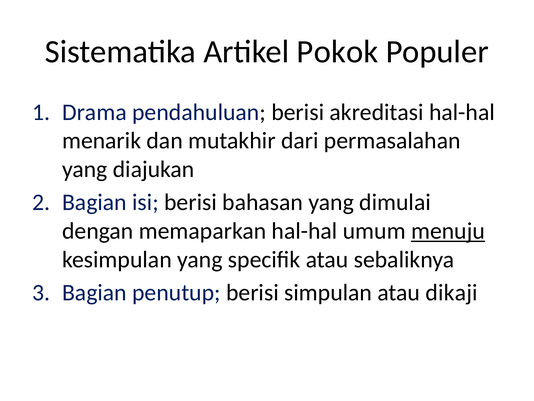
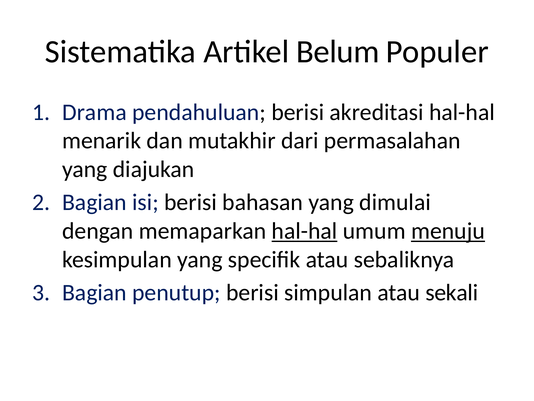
Pokok: Pokok -> Belum (338, 52)
hal-hal underline: none -> present (304, 231)
dikaji: dikaji -> sekali (452, 292)
